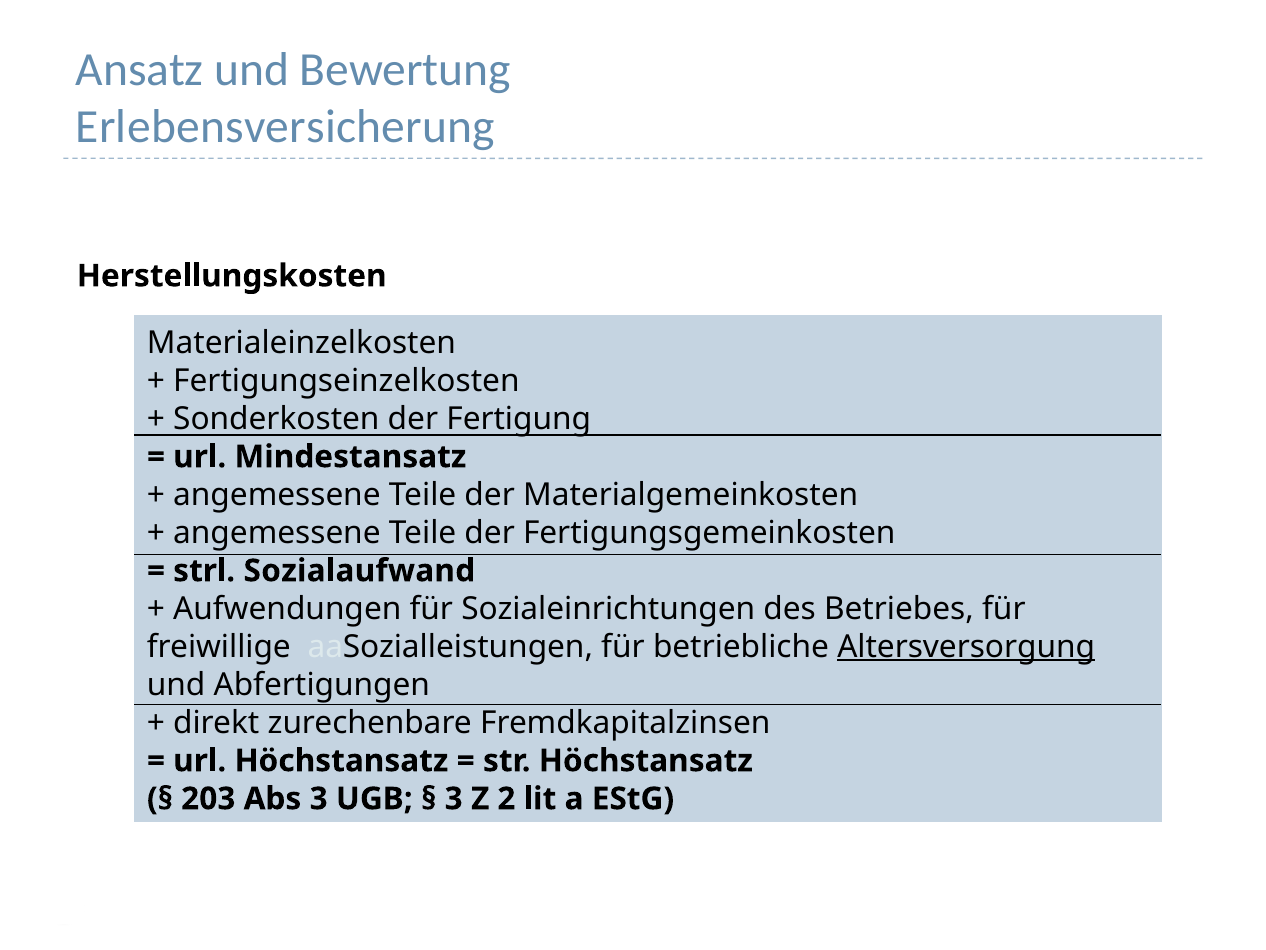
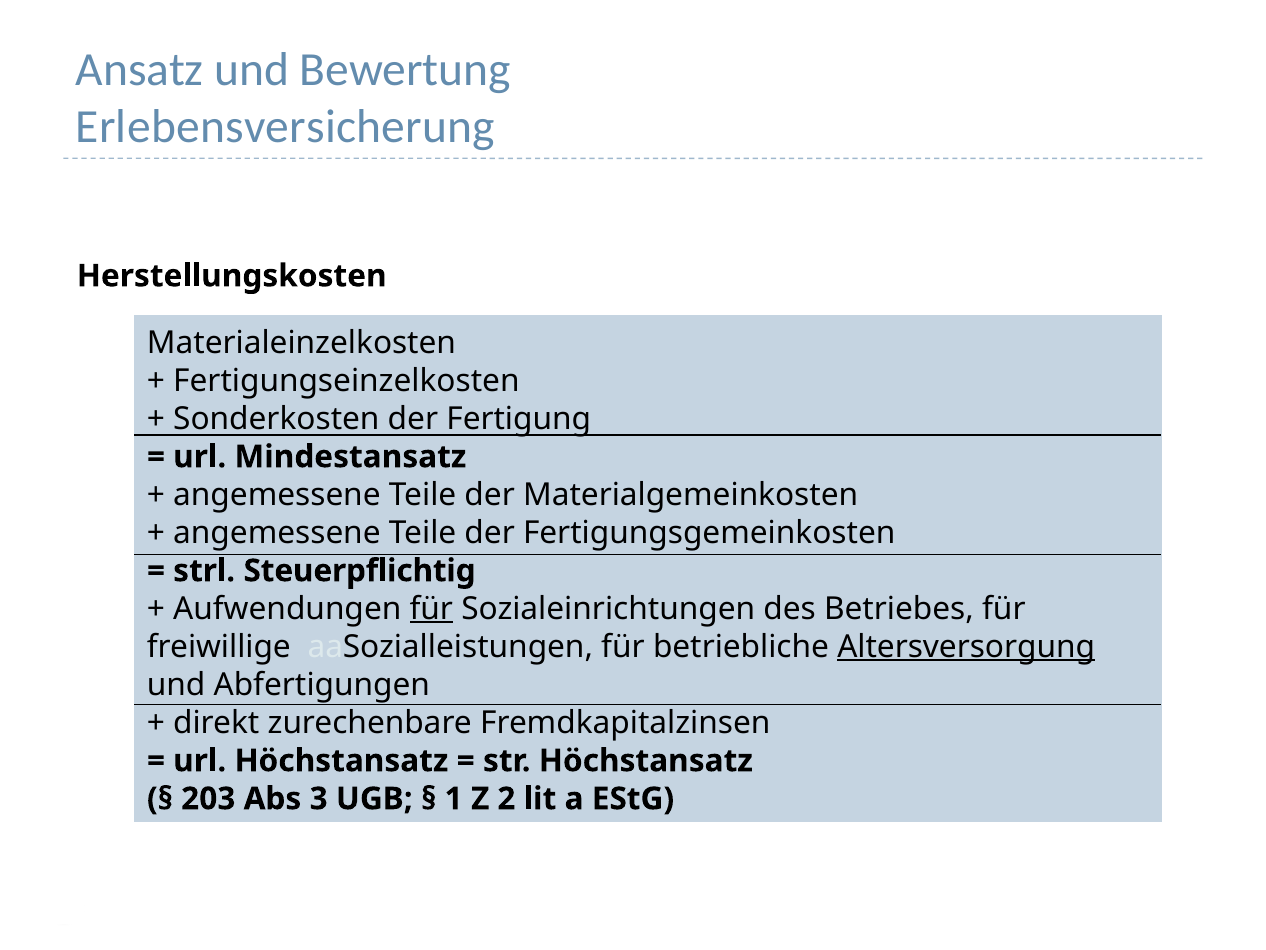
Sozialaufwand: Sozialaufwand -> Steuerpflichtig (360, 571)
für underline: none -> present (431, 608)
3: 3 -> 1 (454, 798)
